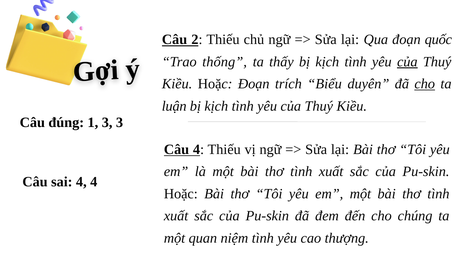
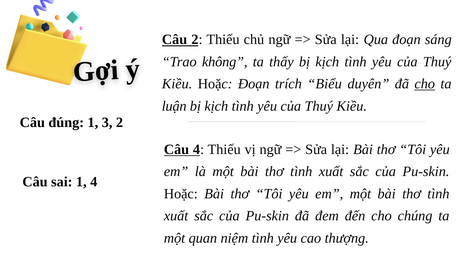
quốc: quốc -> sáng (438, 39)
thống: thống -> không (225, 62)
của underline: present -> none (407, 62)
3 3: 3 -> 2 (120, 122)
sai 4: 4 -> 1 (81, 182)
